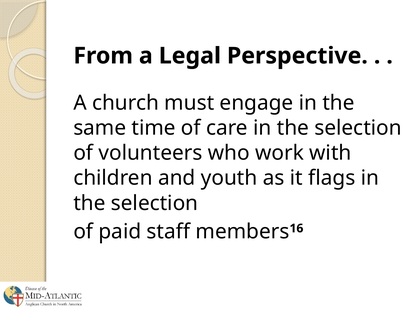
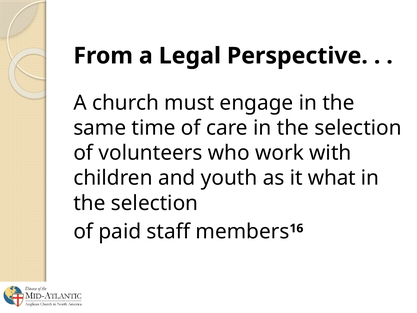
flags: flags -> what (332, 178)
